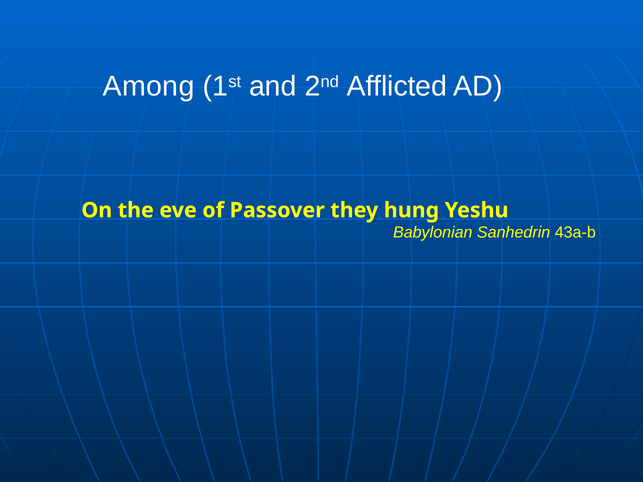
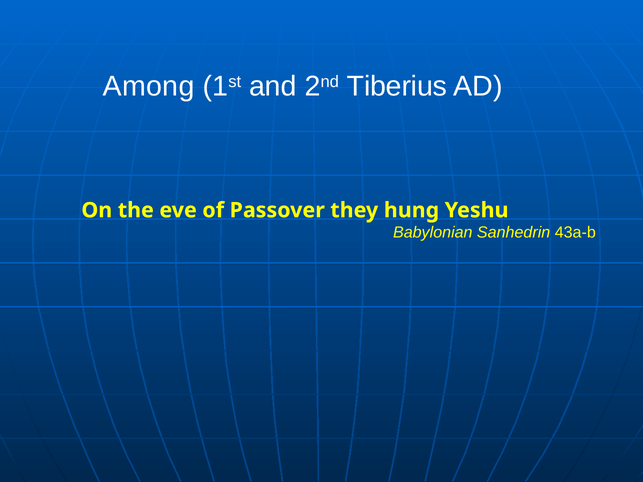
Afflicted: Afflicted -> Tiberius (397, 87)
